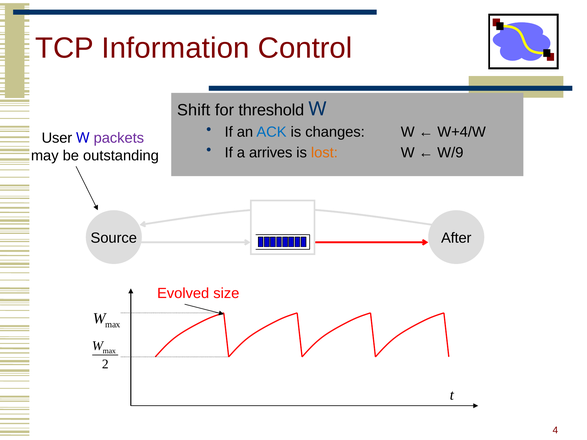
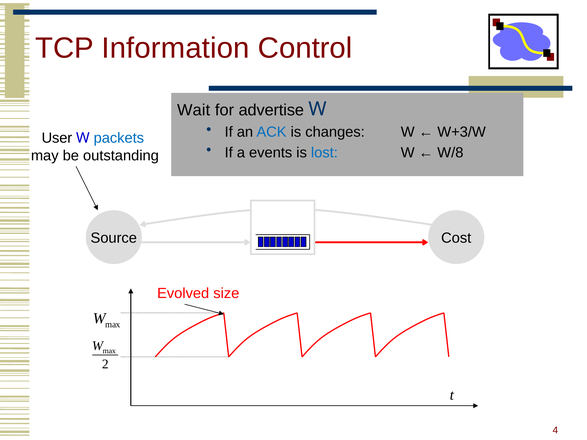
Shift: Shift -> Wait (194, 110)
threshold: threshold -> advertise (271, 110)
W+4/W: W+4/W -> W+3/W (462, 132)
packets colour: purple -> blue (119, 138)
arrives: arrives -> events (271, 153)
lost colour: orange -> blue (324, 153)
W/9: W/9 -> W/8 (450, 153)
After: After -> Cost (456, 238)
